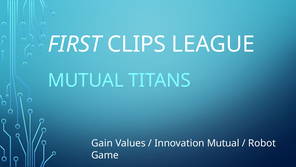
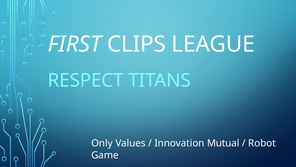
MUTUAL: MUTUAL -> RESPECT (86, 80)
Gain: Gain -> Only (102, 143)
